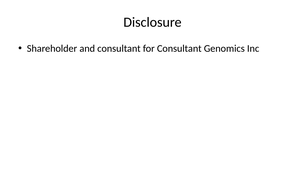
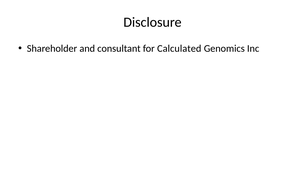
for Consultant: Consultant -> Calculated (179, 48)
